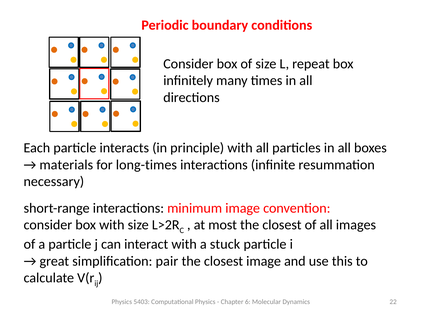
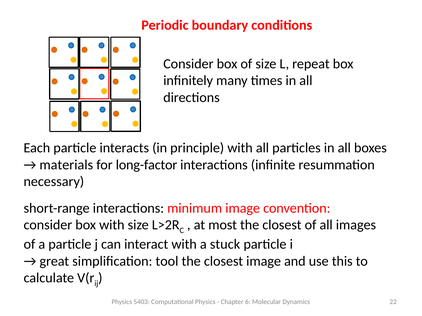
long-times: long-times -> long-factor (147, 165)
pair: pair -> tool (167, 261)
